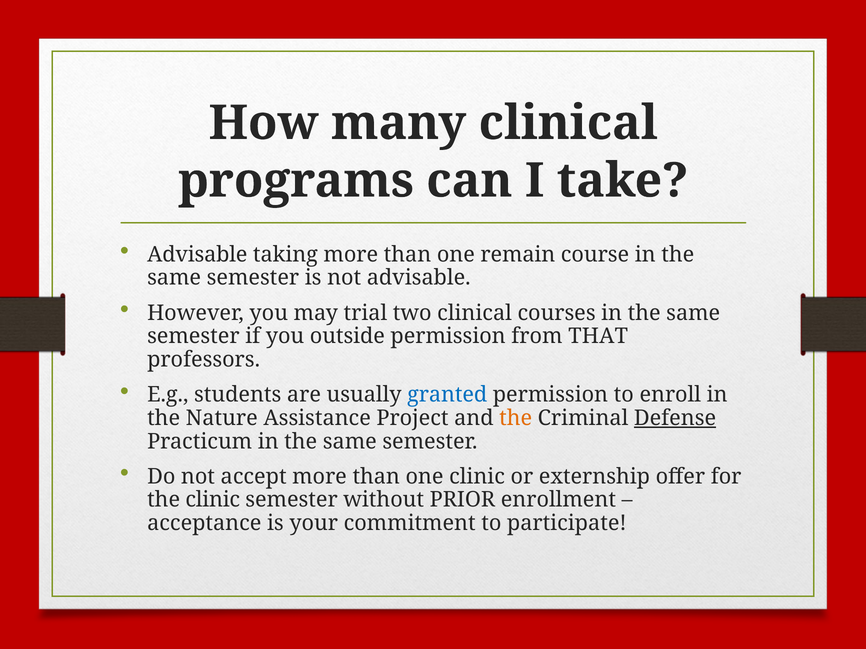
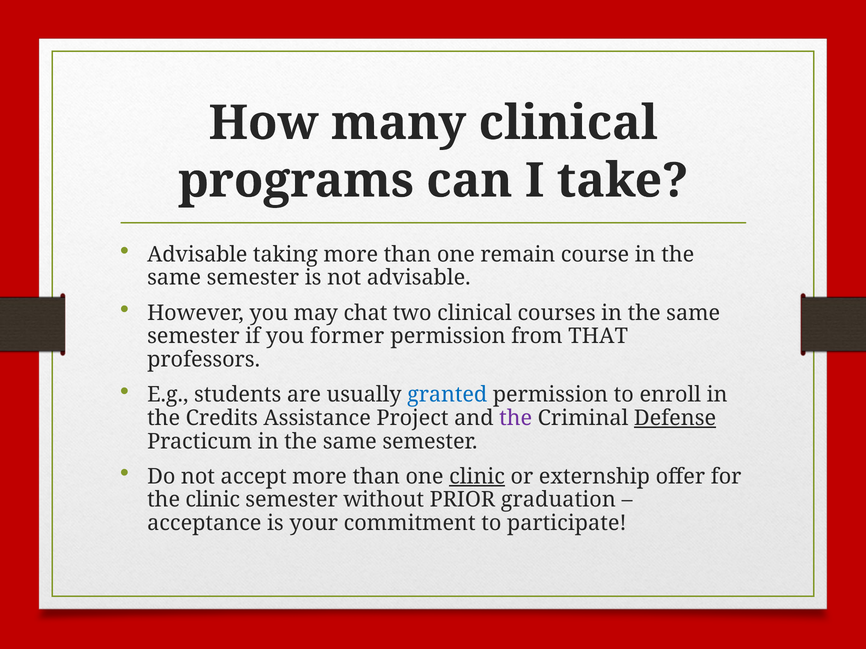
trial: trial -> chat (366, 313)
outside: outside -> former (347, 336)
Nature: Nature -> Credits (222, 418)
the colour: orange -> purple (516, 418)
clinic underline: none -> present (477, 477)
enrollment: enrollment -> graduation (558, 500)
